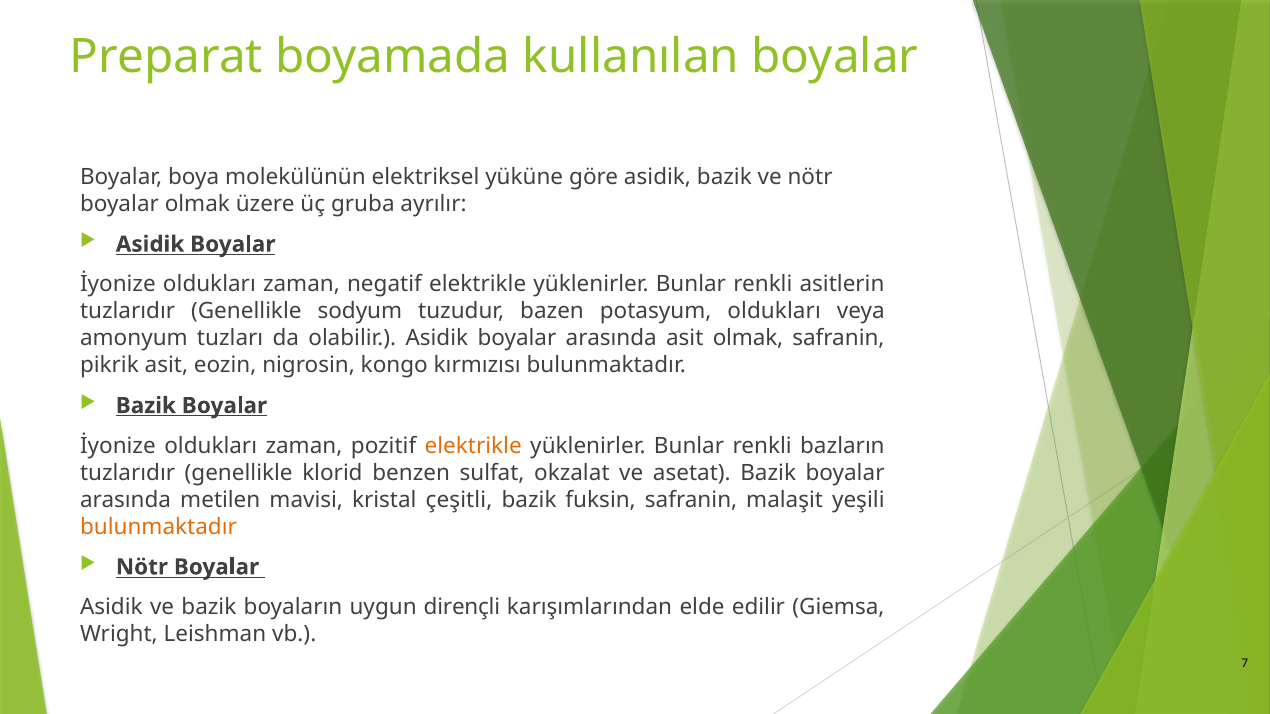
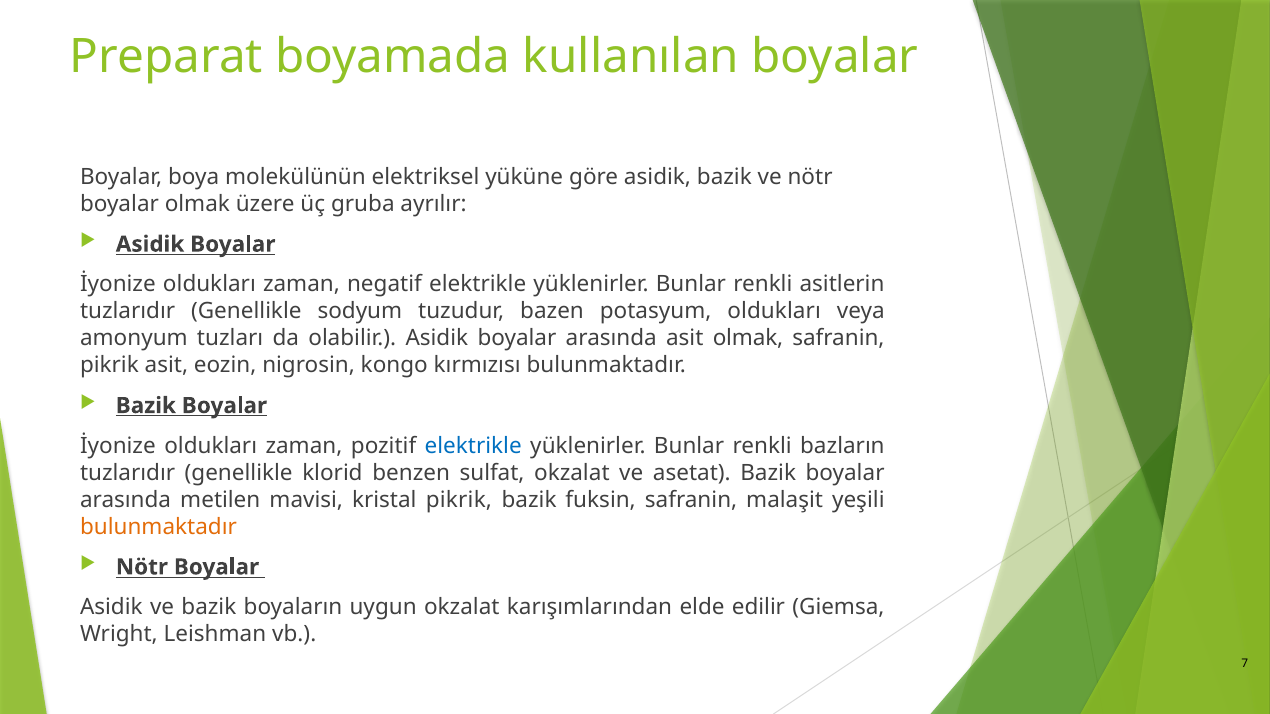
elektrikle colour: orange -> blue (473, 446)
kristal çeşitli: çeşitli -> pikrik (459, 500)
uygun dirençli: dirençli -> okzalat (462, 608)
